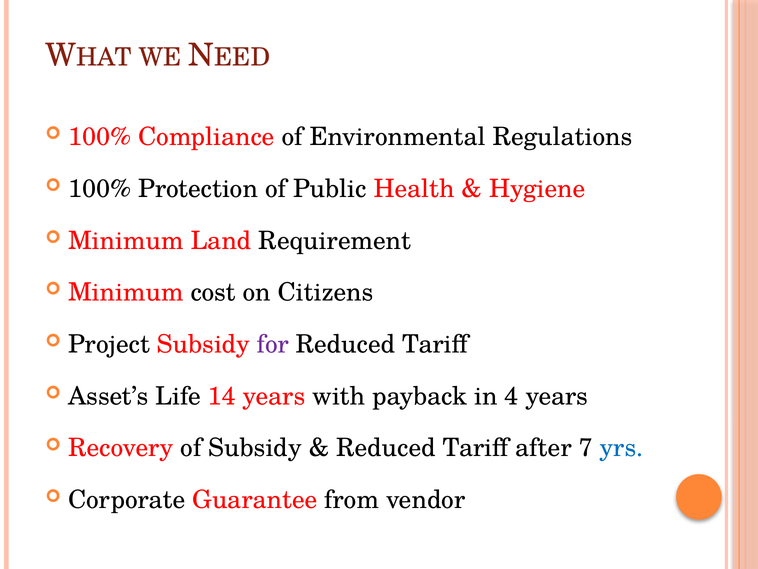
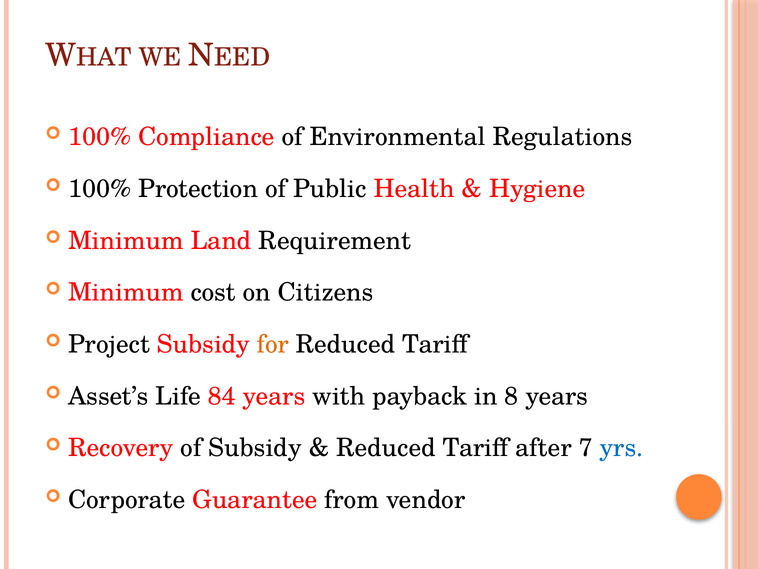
for colour: purple -> orange (273, 344)
14: 14 -> 84 (222, 396)
4: 4 -> 8 (511, 396)
